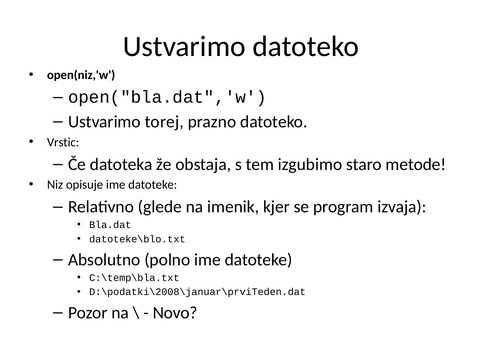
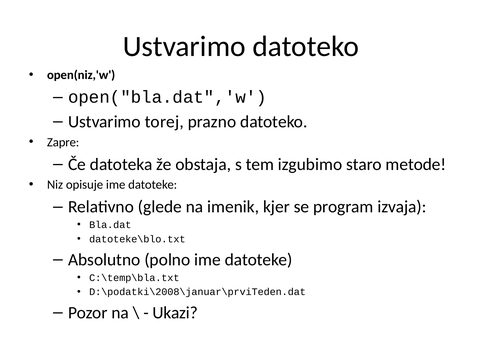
Vrstic: Vrstic -> Zapre (63, 142)
Novo: Novo -> Ukazi (175, 313)
